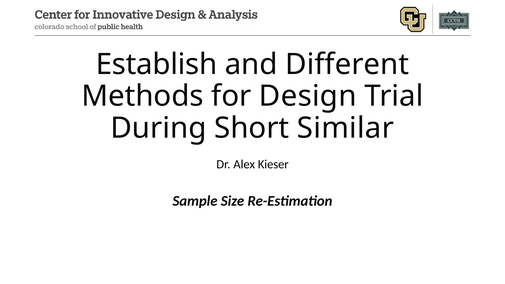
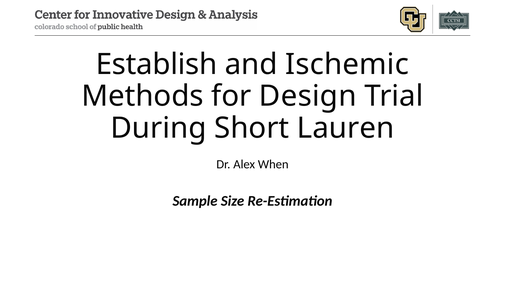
Different: Different -> Ischemic (347, 64)
Similar: Similar -> Lauren (346, 128)
Kieser: Kieser -> When (273, 165)
